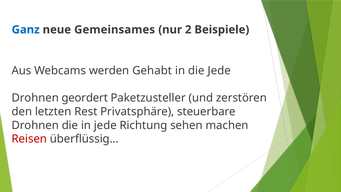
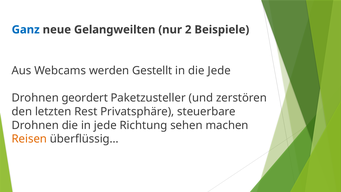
Gemeinsames: Gemeinsames -> Gelangweilten (115, 30)
Gehabt: Gehabt -> Gestellt (152, 71)
Reisen colour: red -> orange (29, 139)
